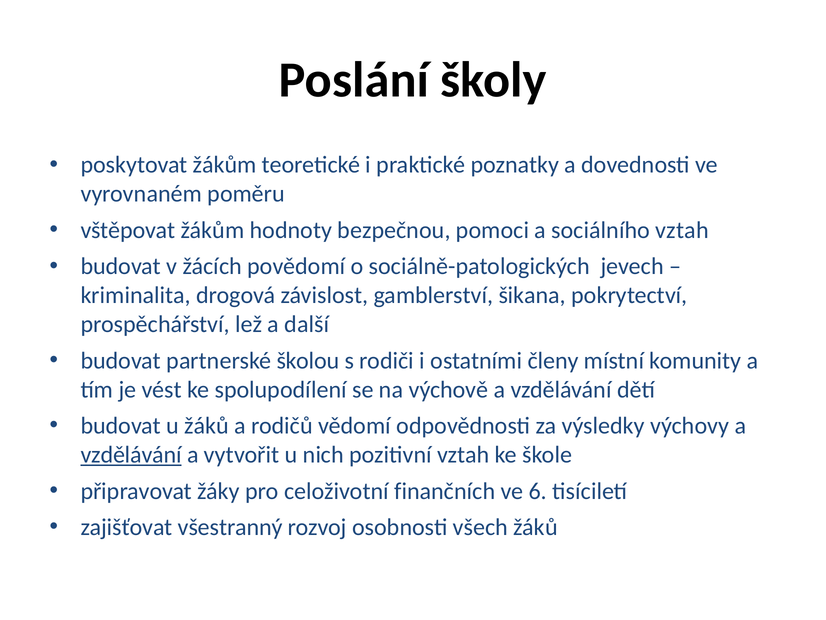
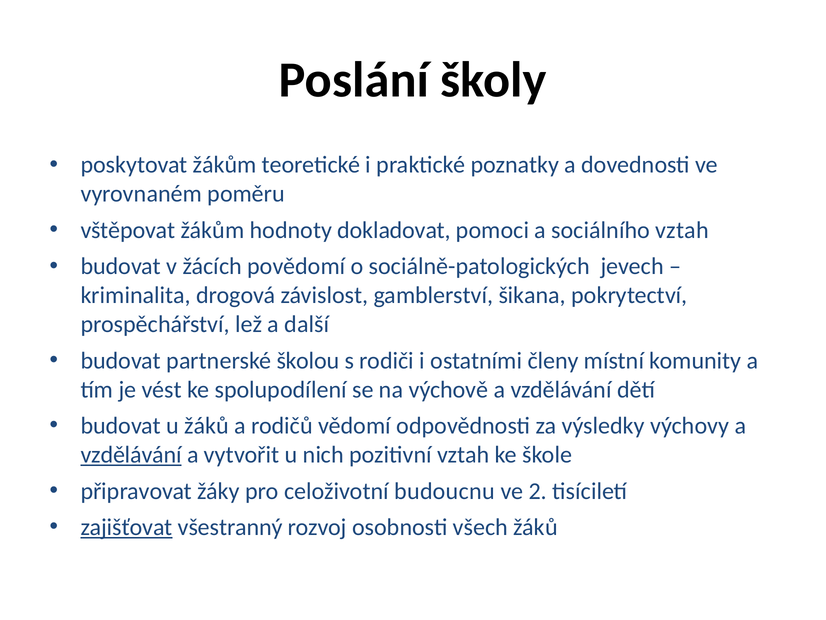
bezpečnou: bezpečnou -> dokladovat (394, 230)
finančních: finančních -> budoucnu (445, 491)
6: 6 -> 2 (538, 491)
zajišťovat underline: none -> present (127, 527)
